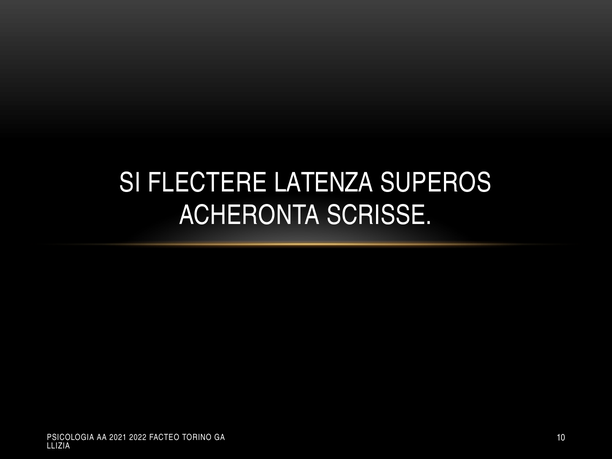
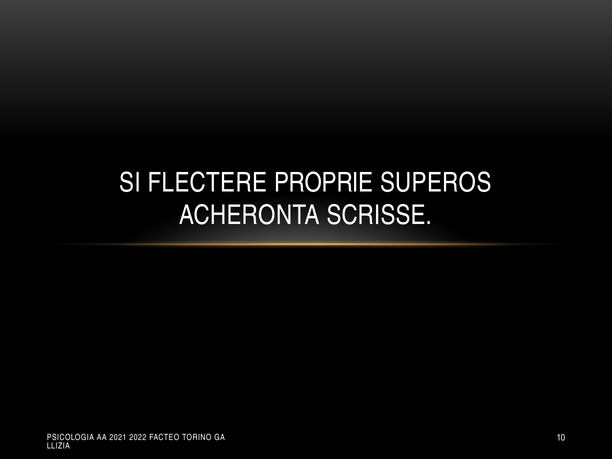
LATENZA: LATENZA -> PROPRIE (324, 183)
